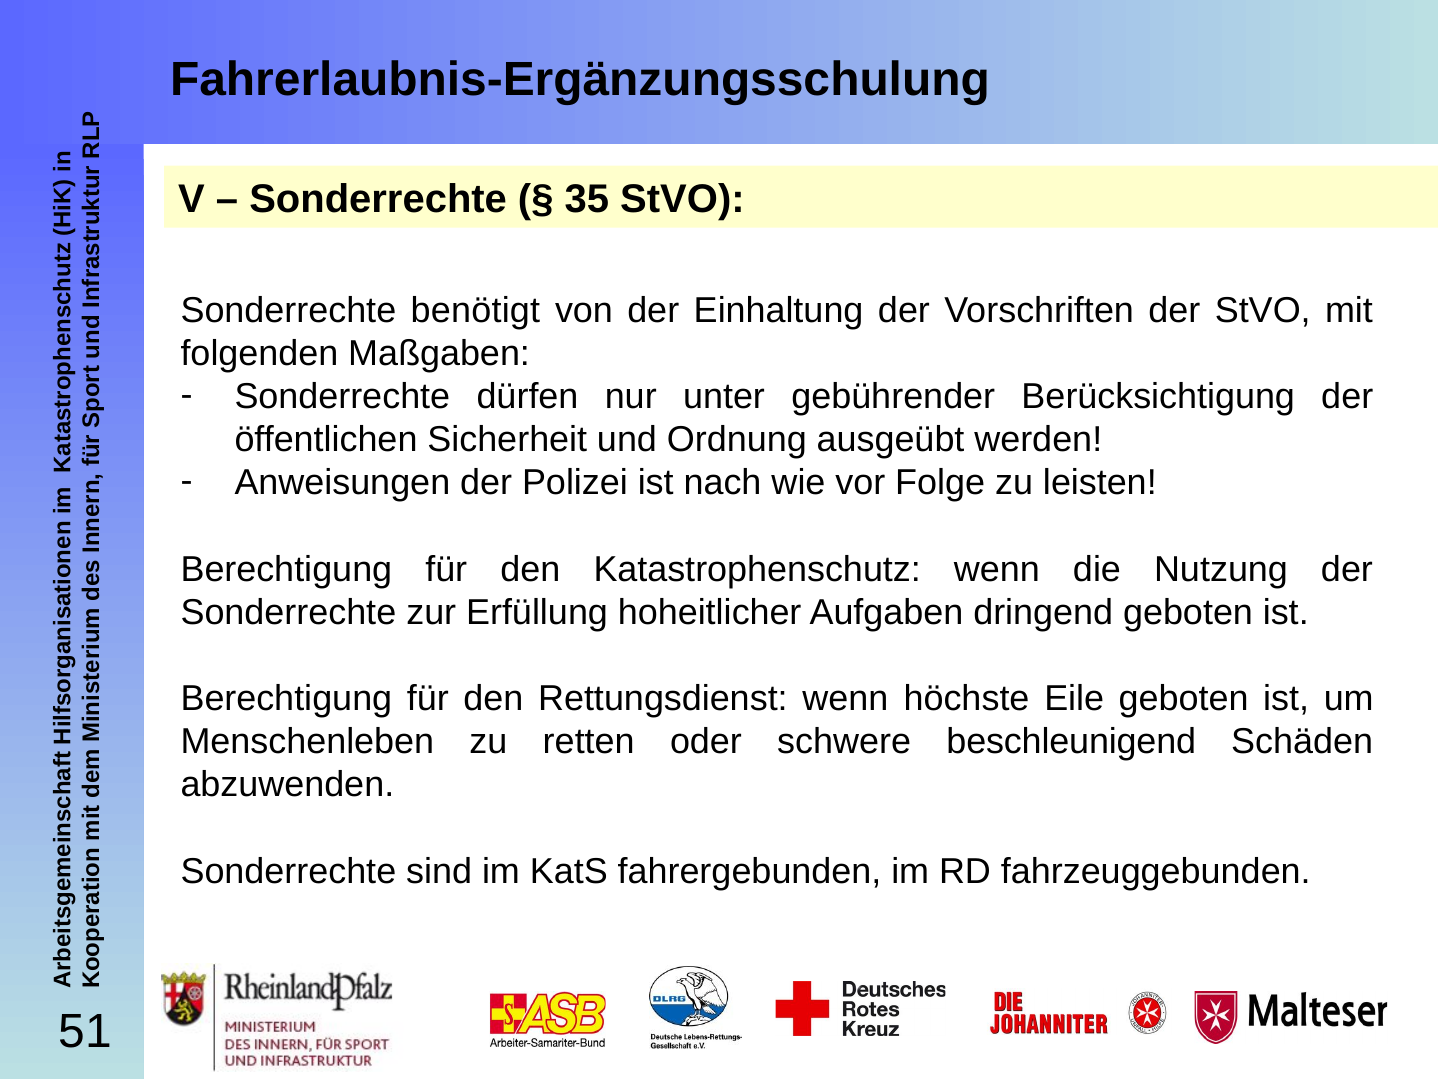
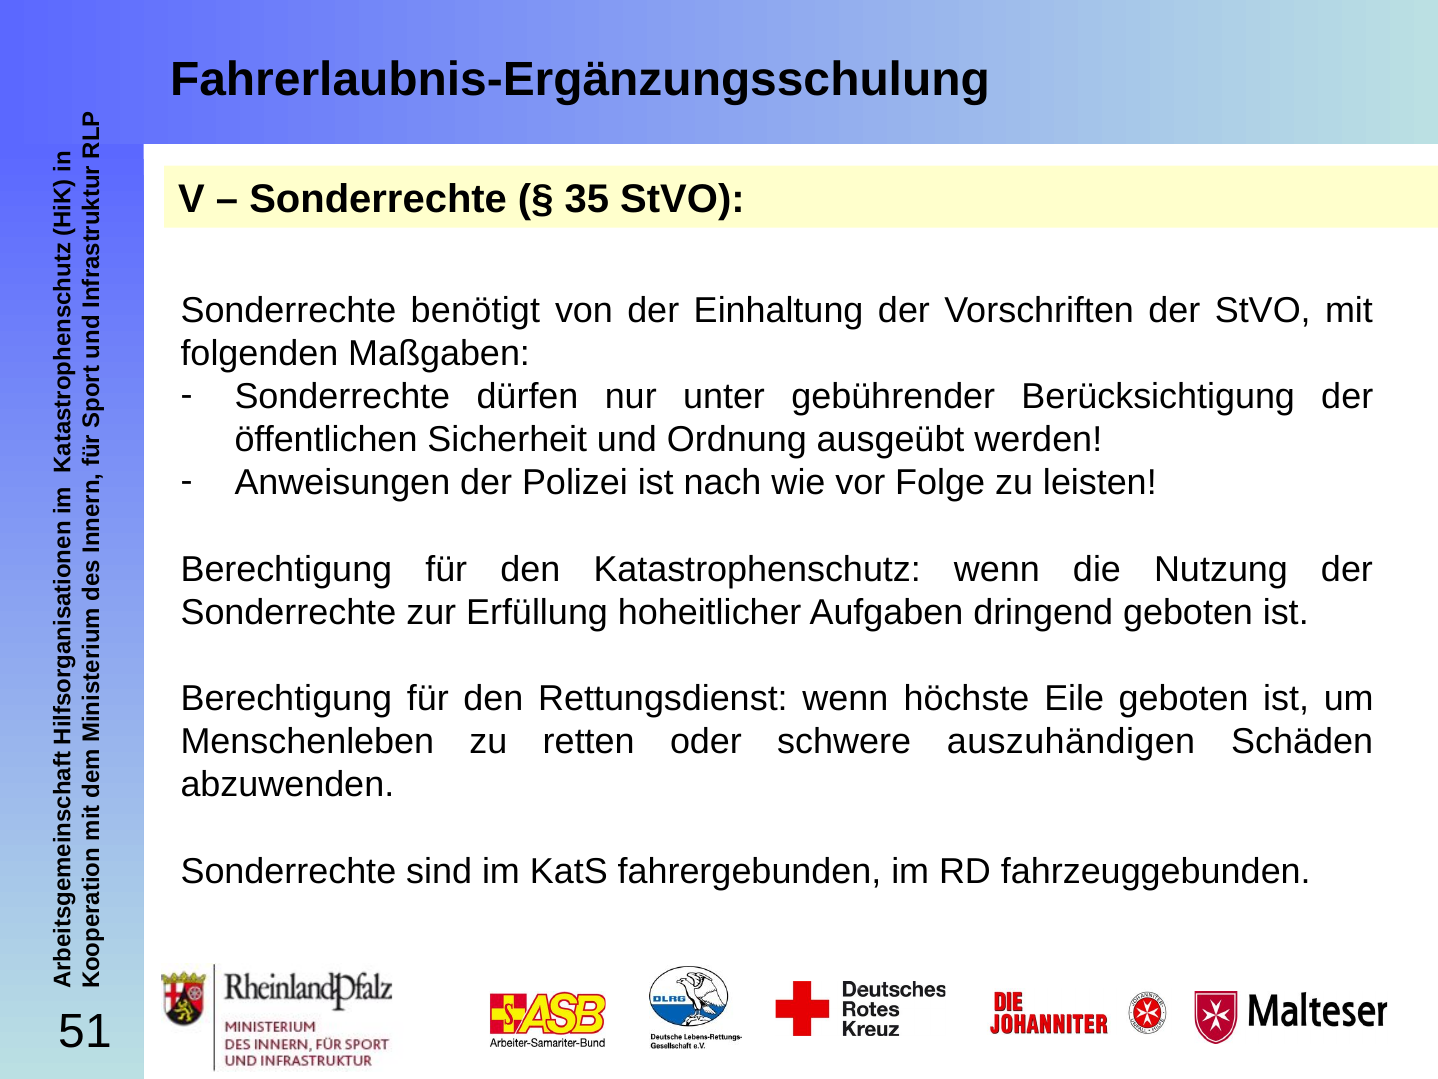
beschleunigend: beschleunigend -> auszuhändigen (1071, 741)
